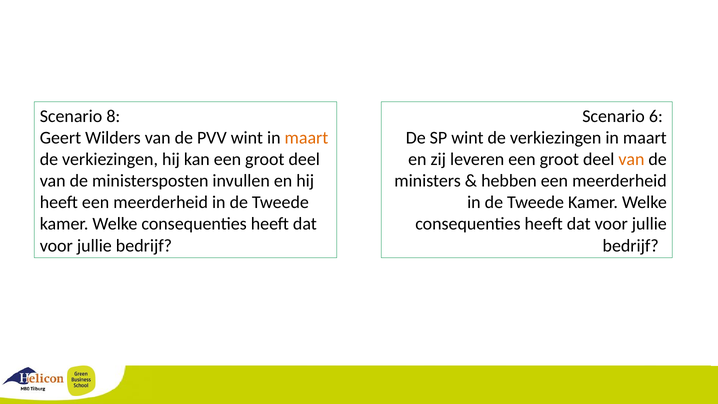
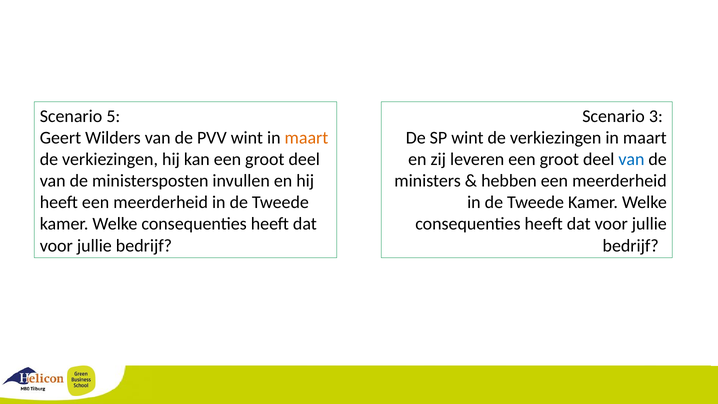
8: 8 -> 5 (113, 116)
6: 6 -> 3 (656, 116)
van colour: orange -> blue (631, 159)
